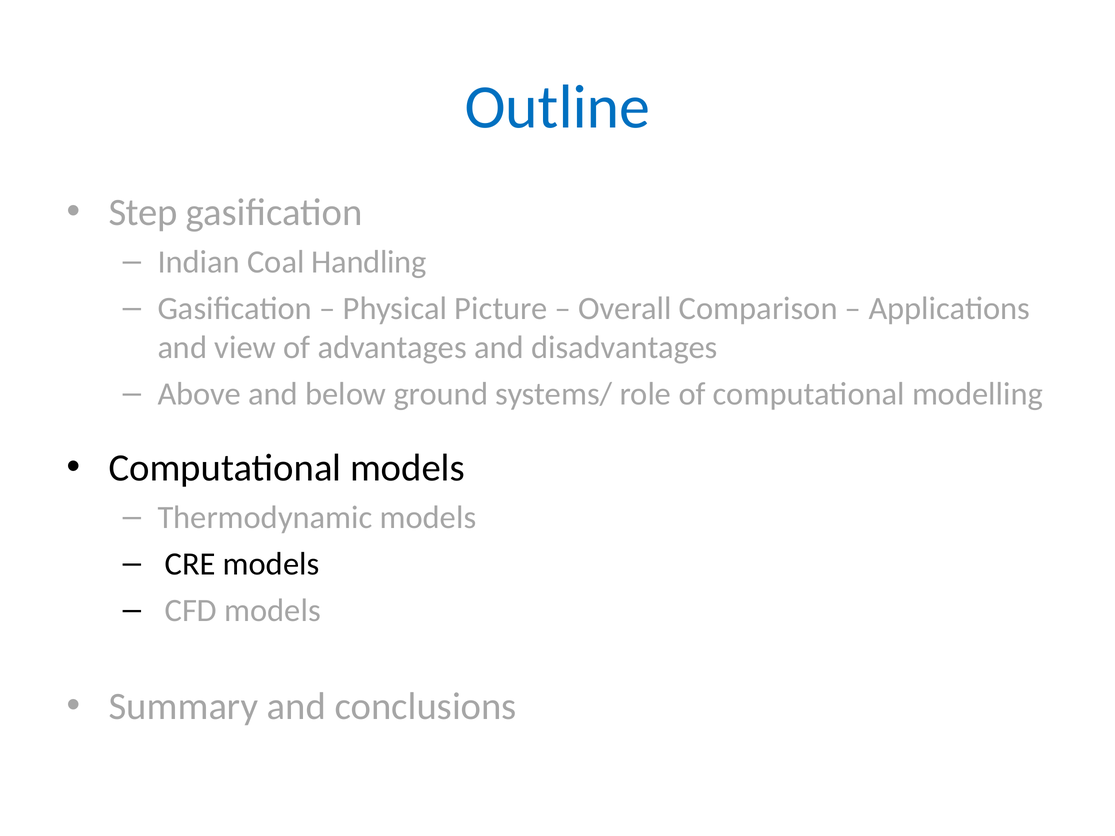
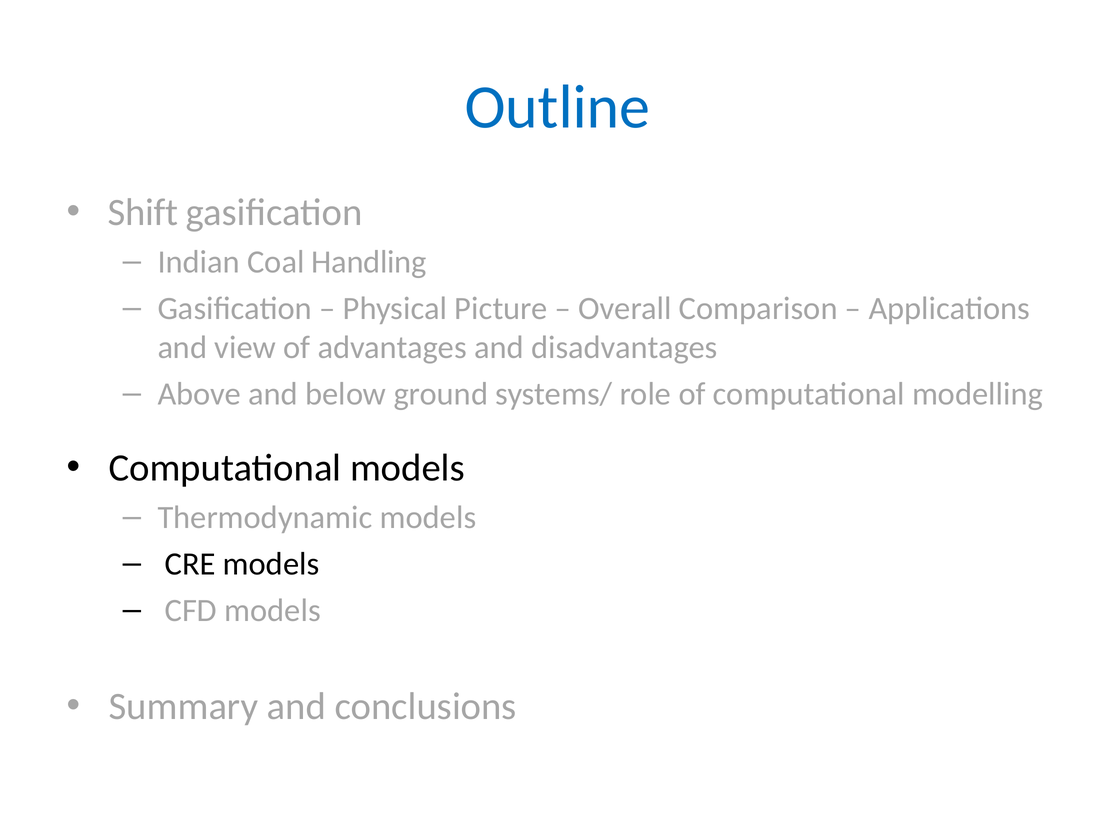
Step: Step -> Shift (143, 213)
